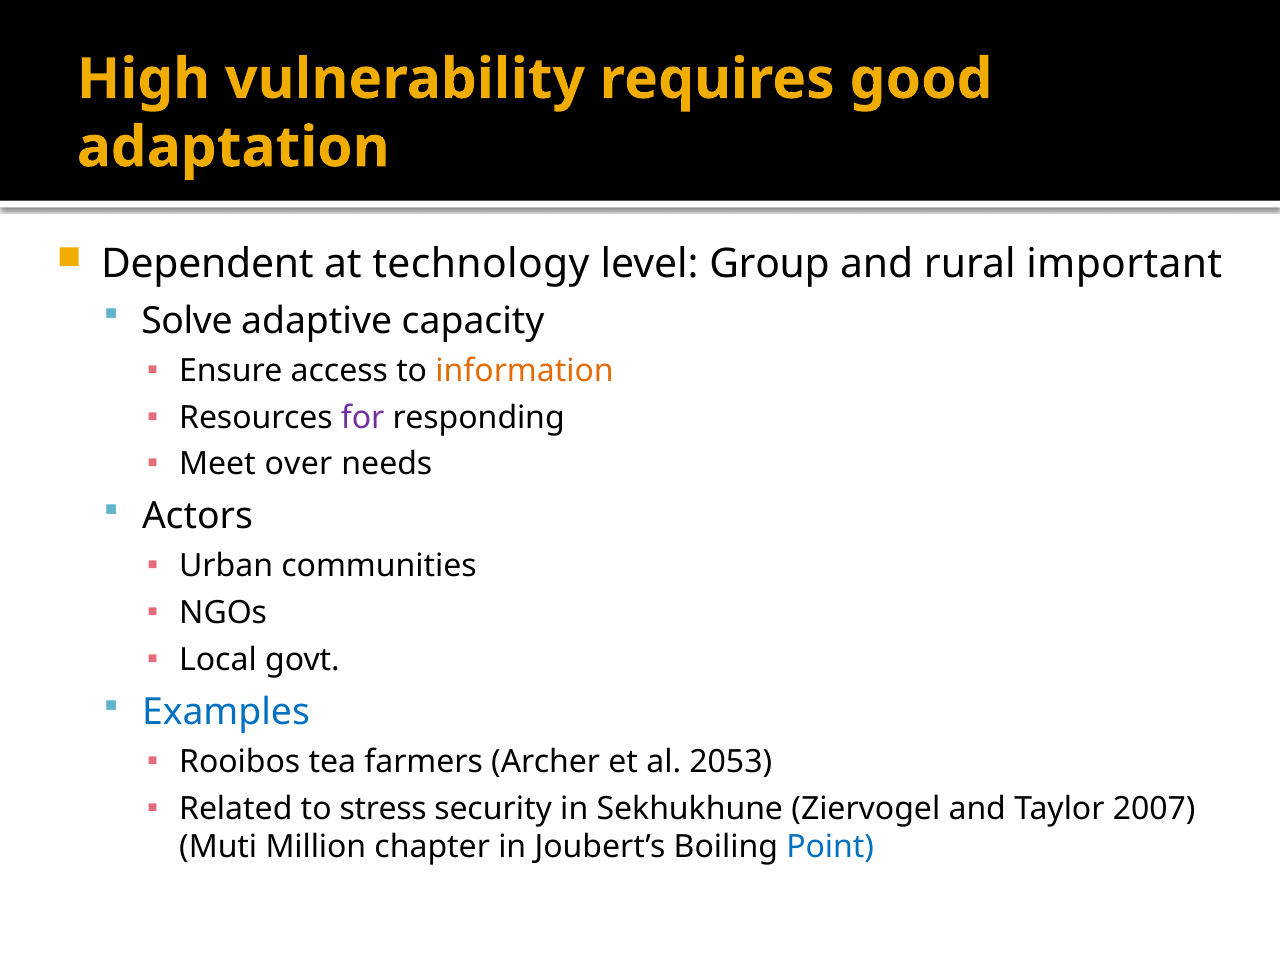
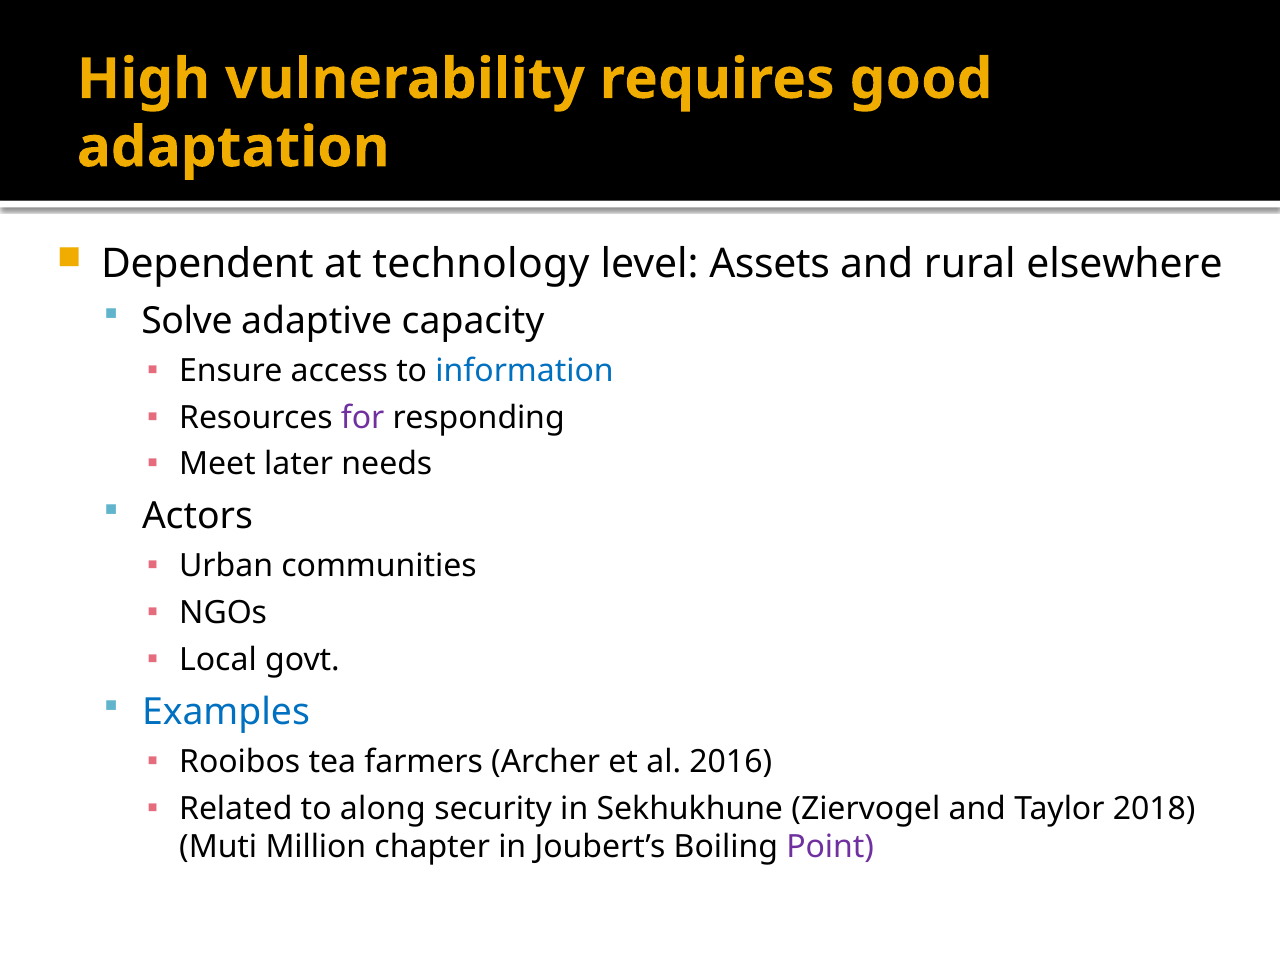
Group: Group -> Assets (770, 264)
important: important -> elsewhere (1124, 264)
information colour: orange -> blue (525, 371)
over: over -> later (299, 464)
2053: 2053 -> 2016 (731, 762)
stress: stress -> along (383, 809)
2007: 2007 -> 2018 (1154, 809)
Point colour: blue -> purple (830, 847)
